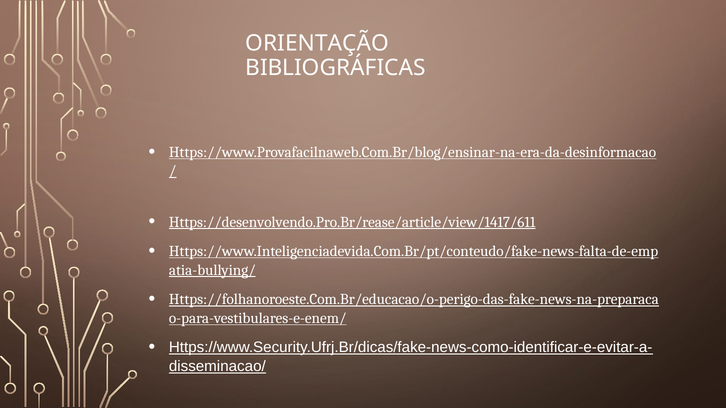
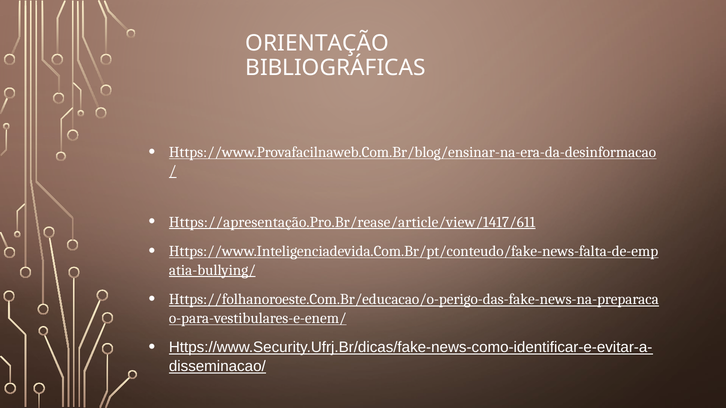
Https://desenvolvendo.Pro.Br/rease/article/view/1417/611: Https://desenvolvendo.Pro.Br/rease/article/view/1417/611 -> Https://apresentação.Pro.Br/rease/article/view/1417/611 (352, 222)
